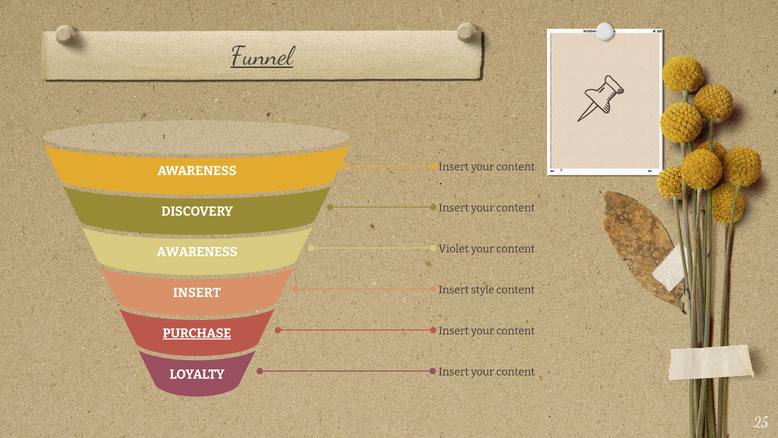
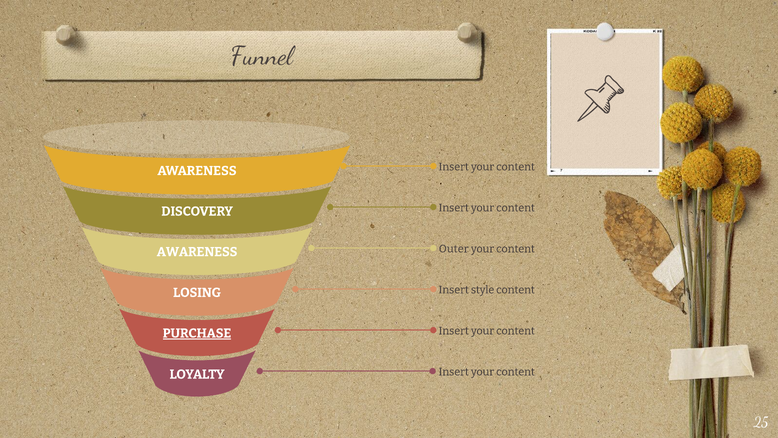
Funnel underline: present -> none (262, 56)
Violet: Violet -> Outer (454, 249)
INSERT: INSERT -> LOSING (197, 292)
